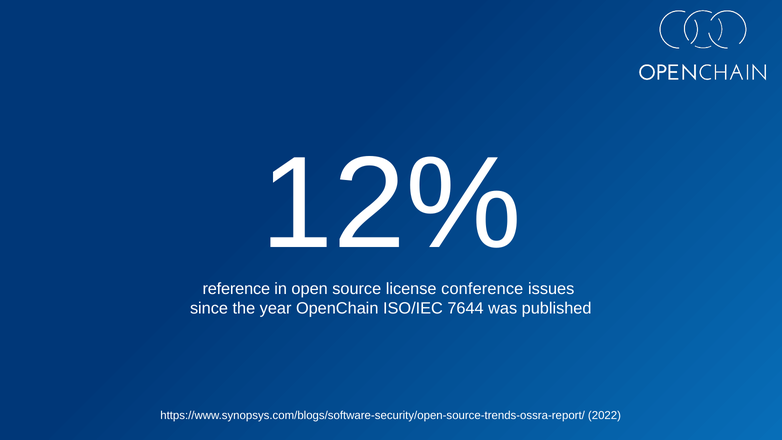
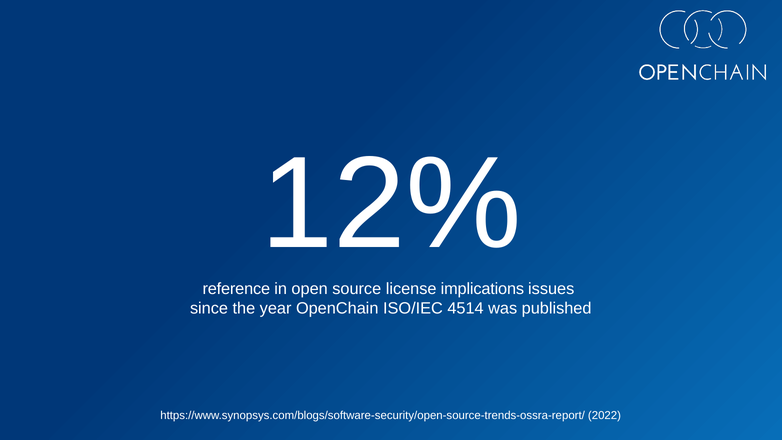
conference: conference -> implications (482, 289)
7644: 7644 -> 4514 (466, 308)
